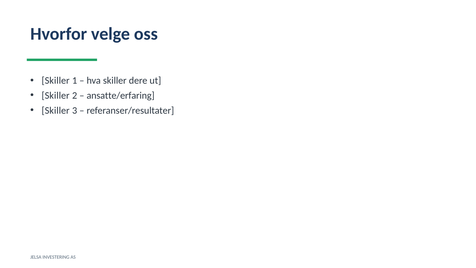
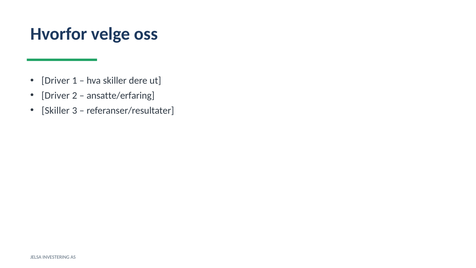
Skiller: Skiller -> Driver (56, 81)
Skiller: Skiller -> Driver (56, 96)
